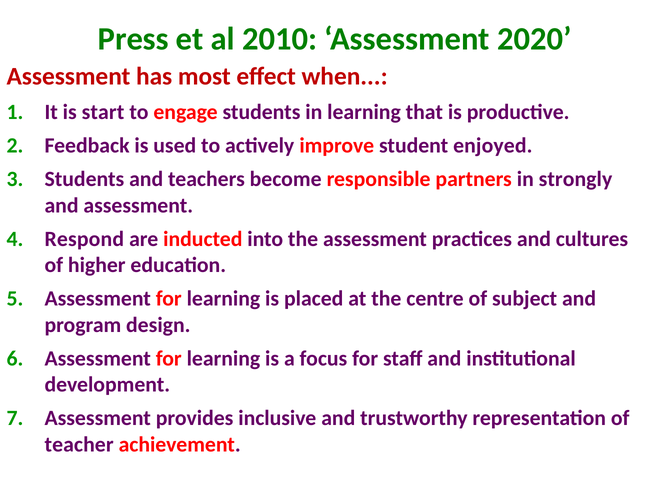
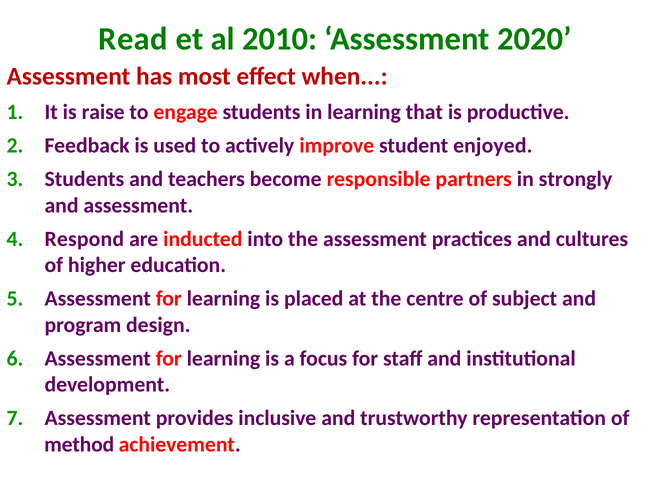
Press: Press -> Read (133, 39)
start: start -> raise (103, 112)
teacher: teacher -> method (79, 444)
